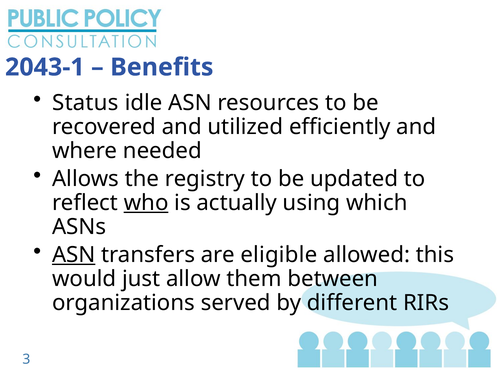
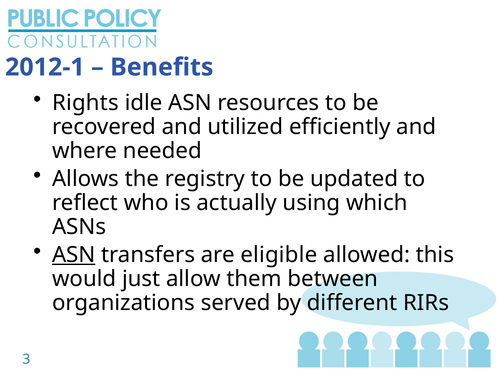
2043-1: 2043-1 -> 2012-1 (45, 67)
Status: Status -> Rights (85, 103)
who underline: present -> none (146, 203)
